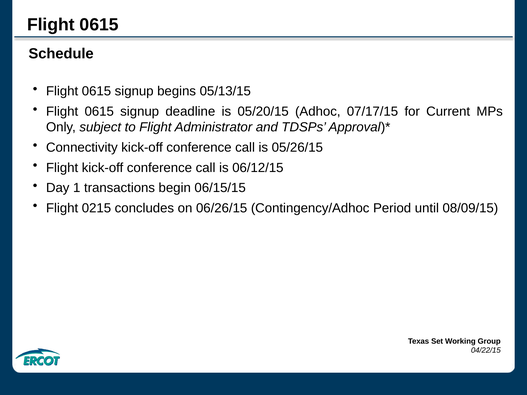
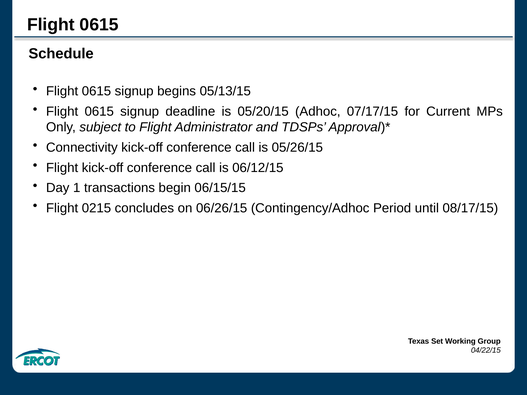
08/09/15: 08/09/15 -> 08/17/15 (470, 208)
